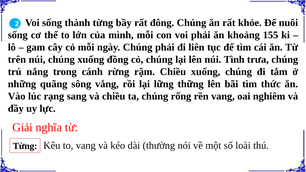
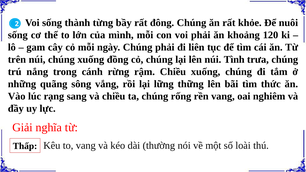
155: 155 -> 120 (271, 35)
Từng: Từng -> Thấp (25, 146)
